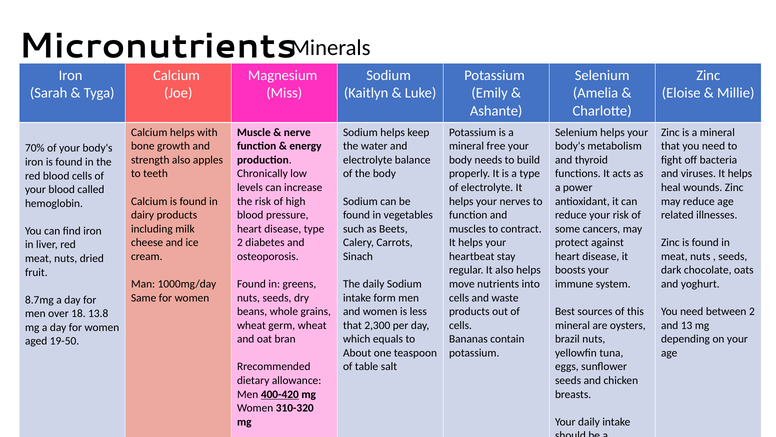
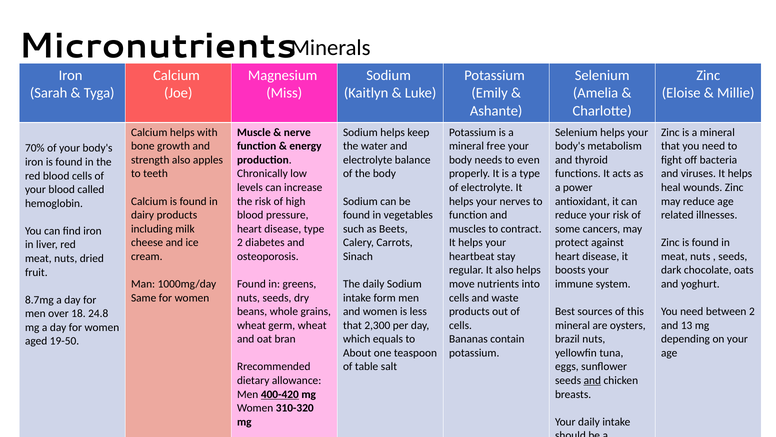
build: build -> even (528, 160)
13.8: 13.8 -> 24.8 (98, 313)
and underline: none -> present (592, 380)
